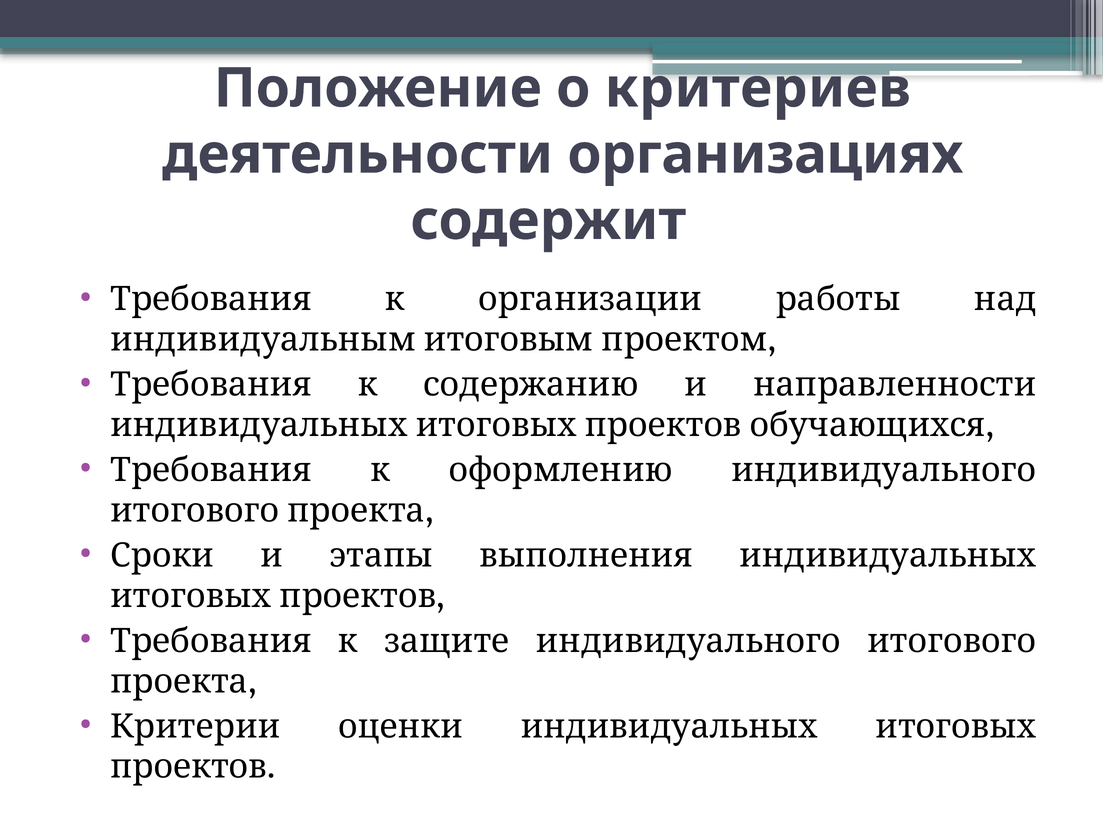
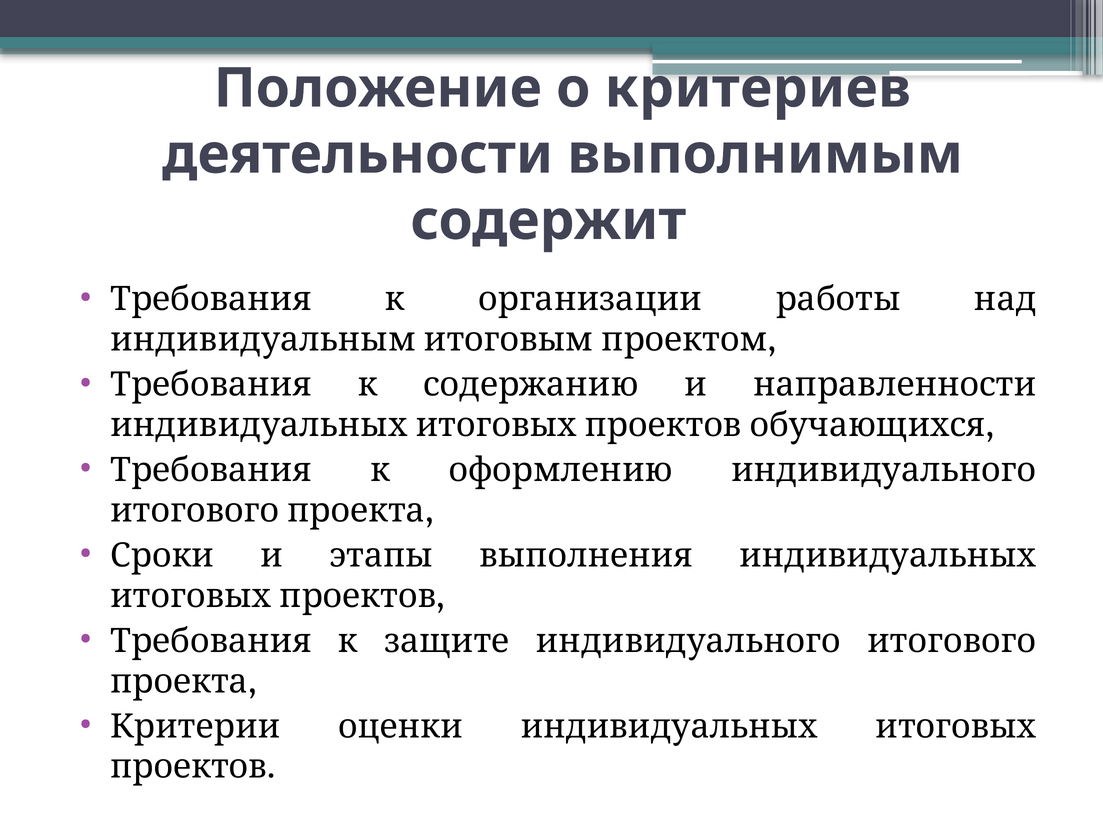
организациях: организациях -> выполнимым (765, 155)
